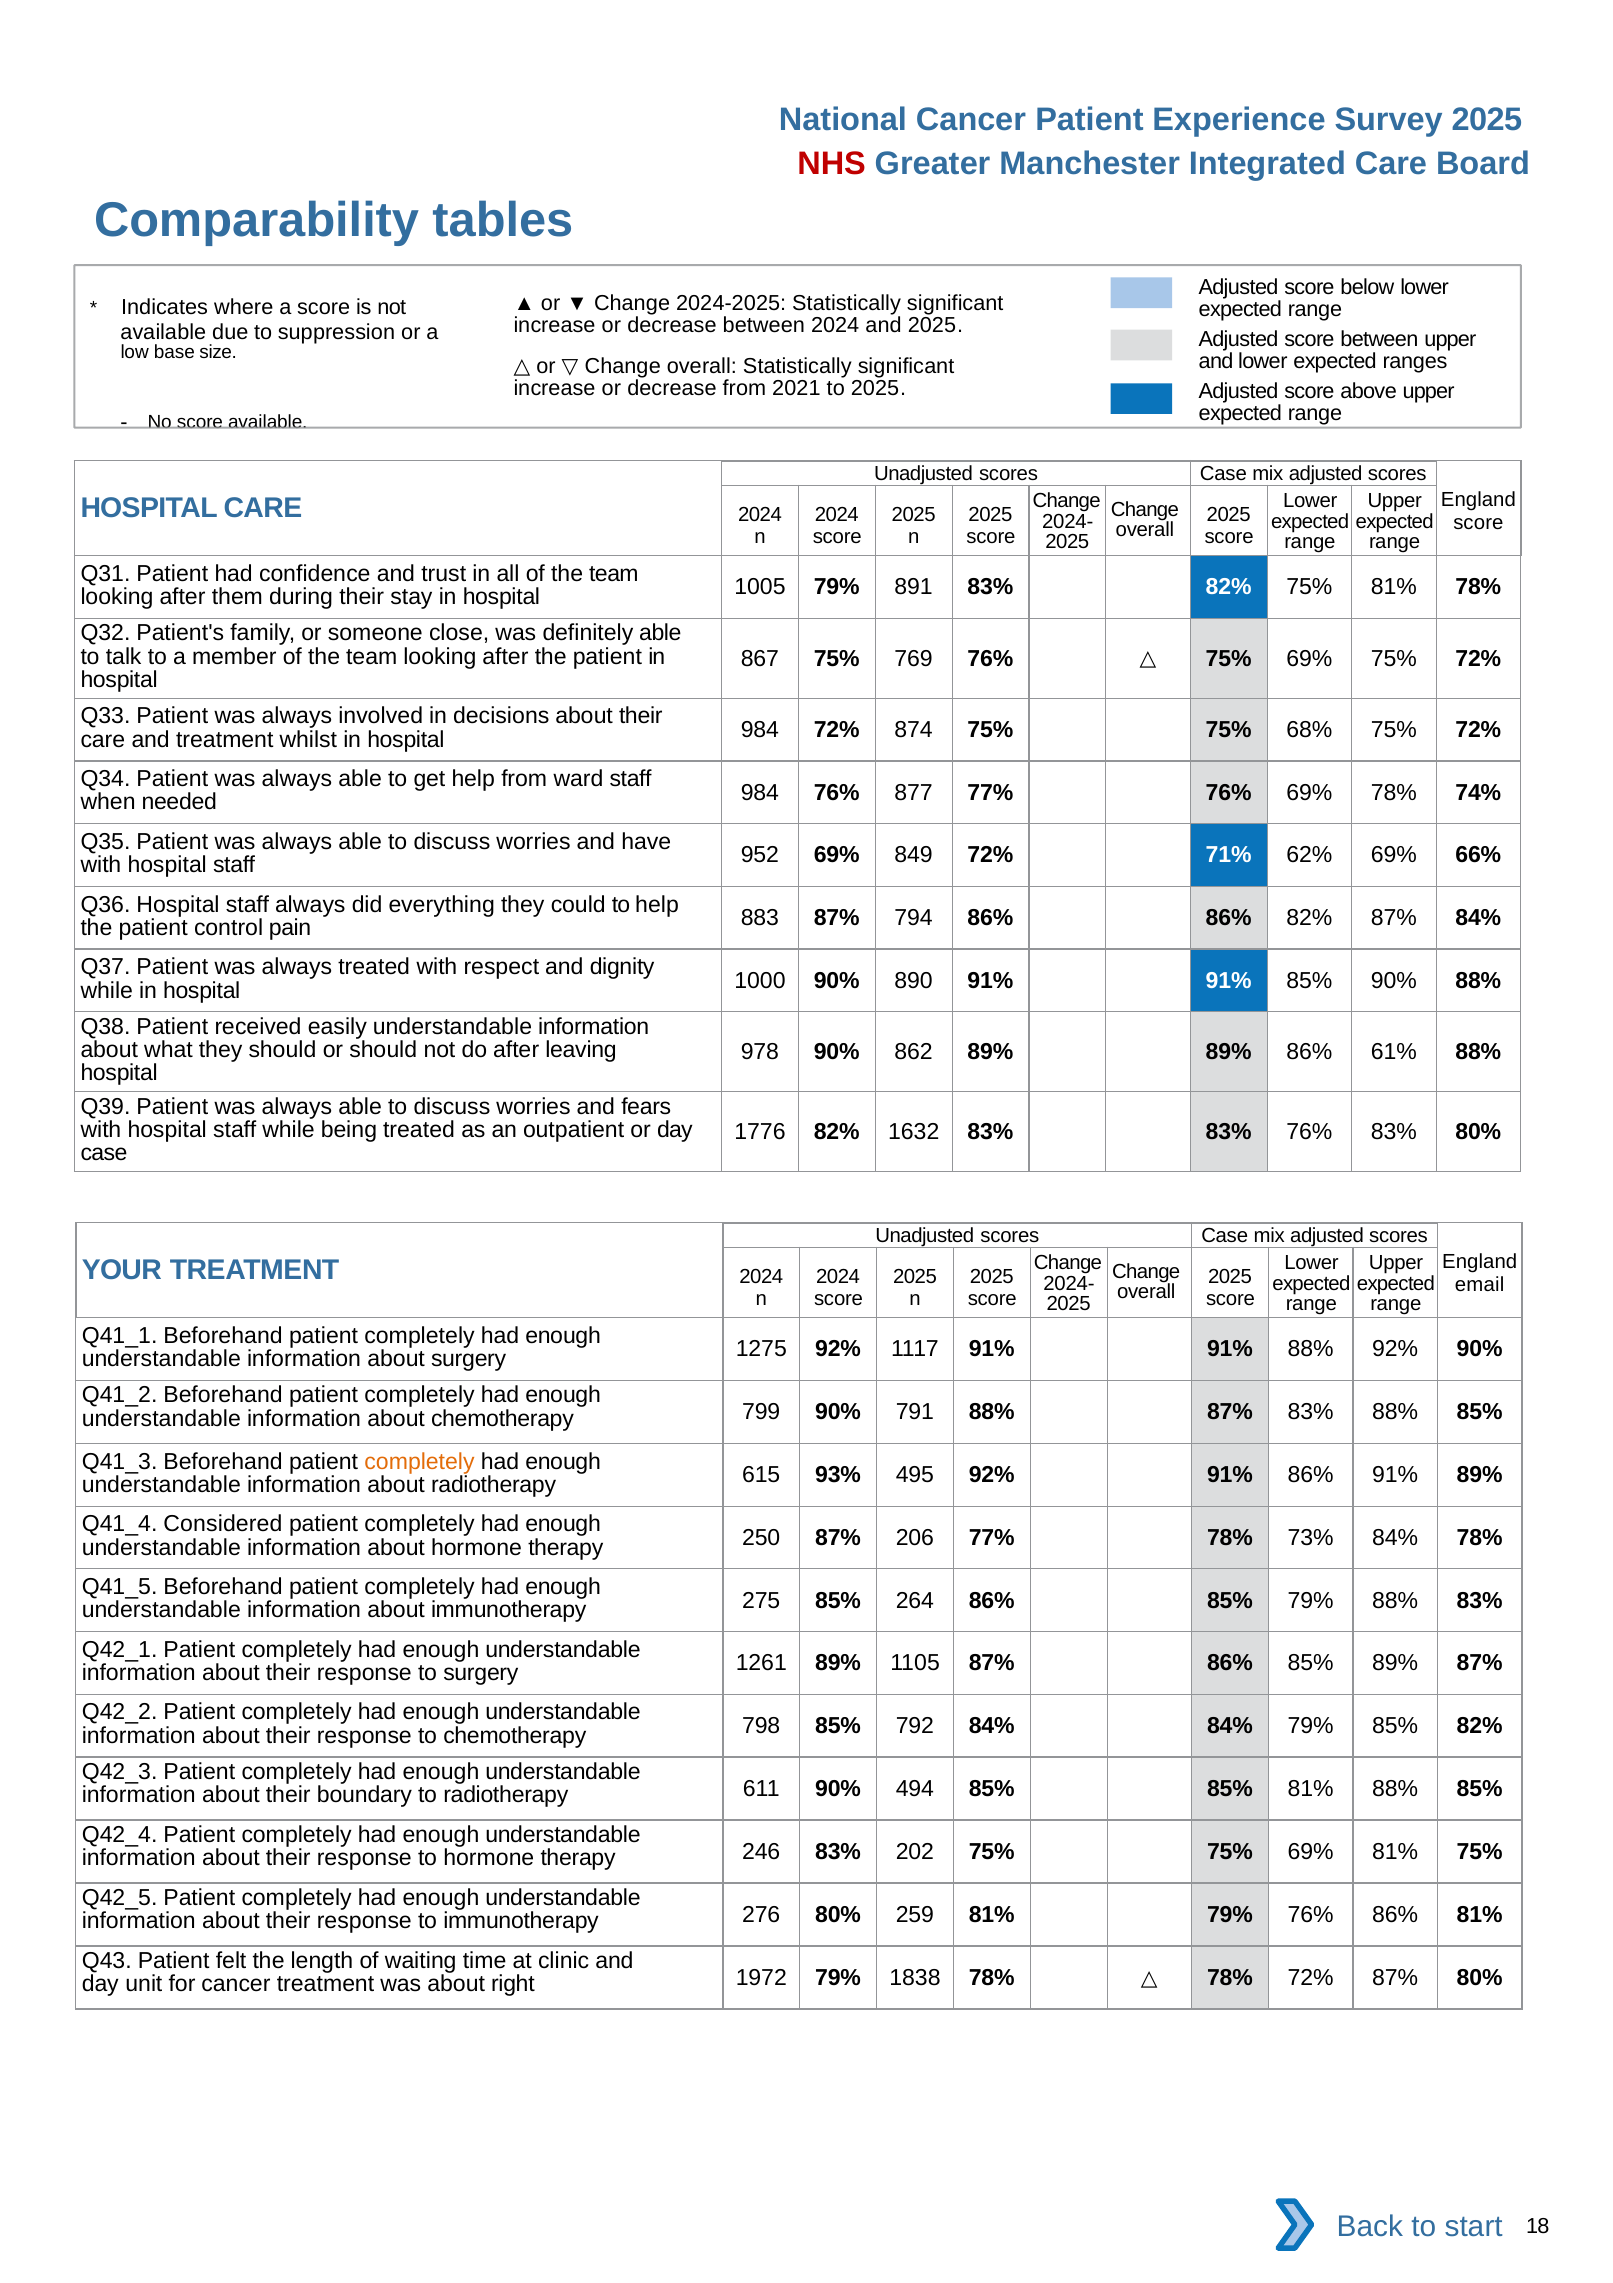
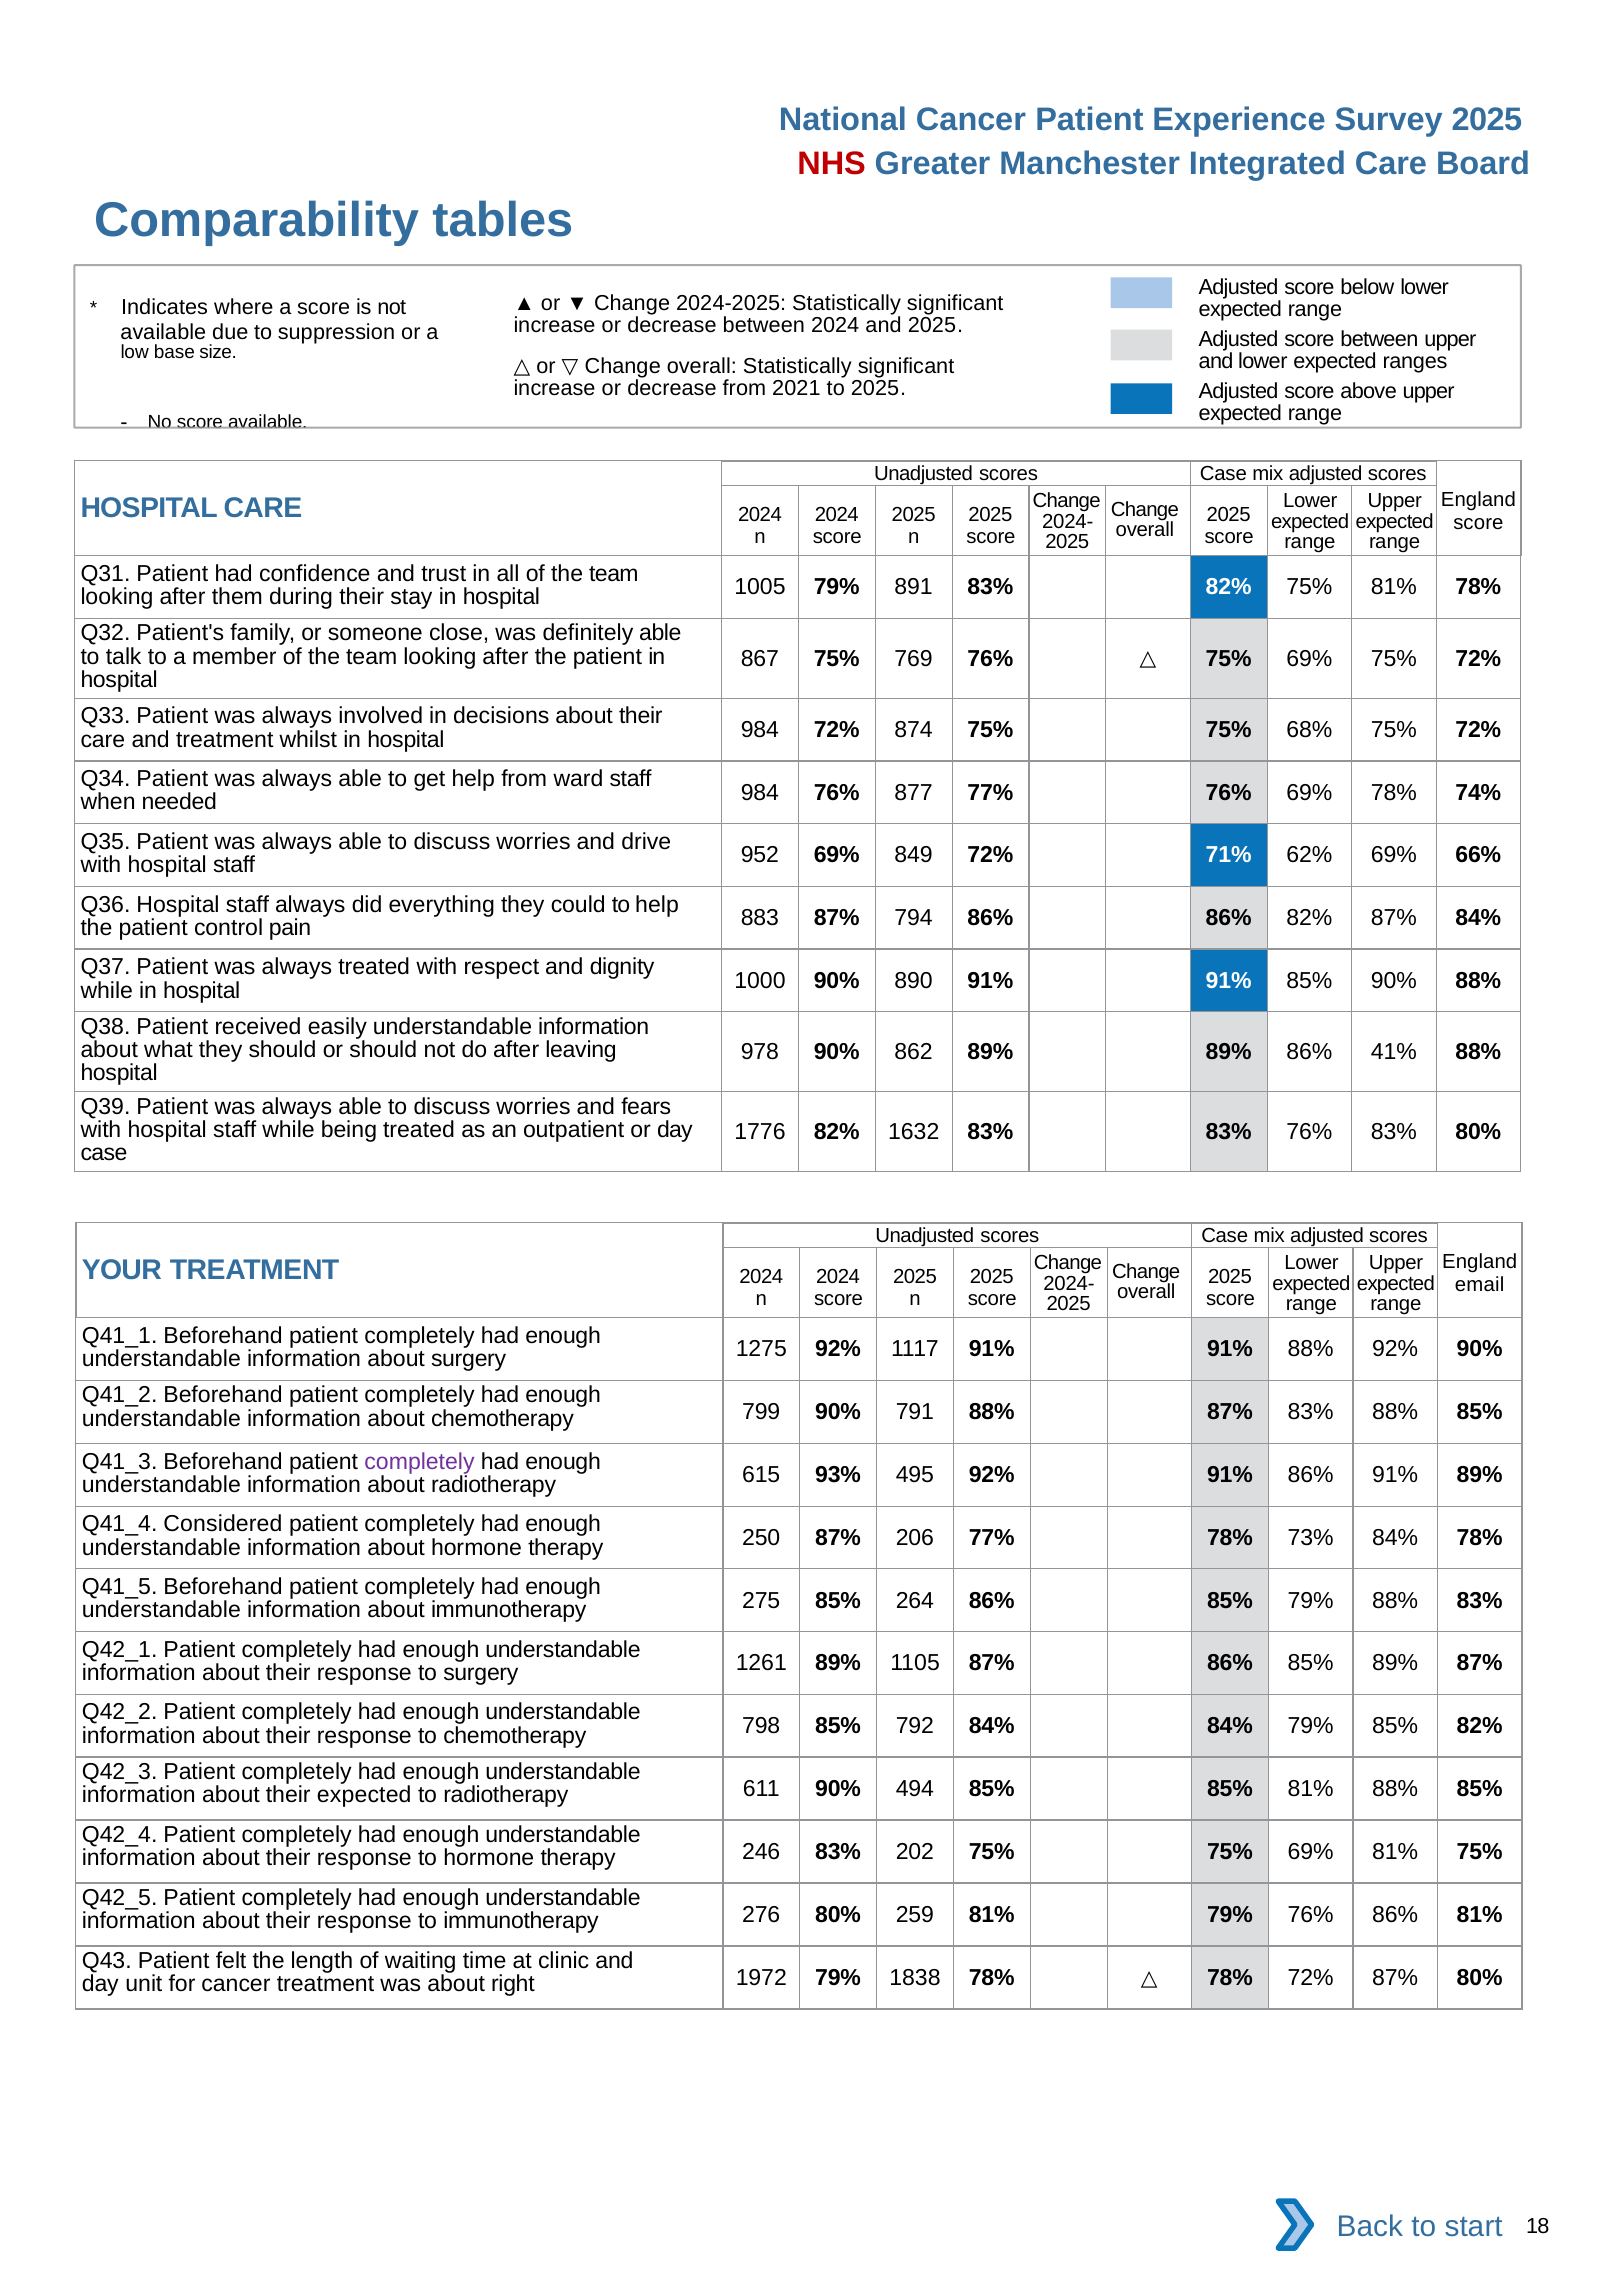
have: have -> drive (646, 842)
61%: 61% -> 41% (1394, 1052)
completely colour: orange -> purple (420, 1461)
their boundary: boundary -> expected (364, 1795)
